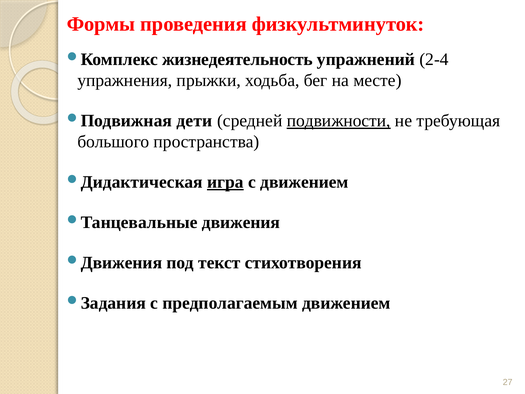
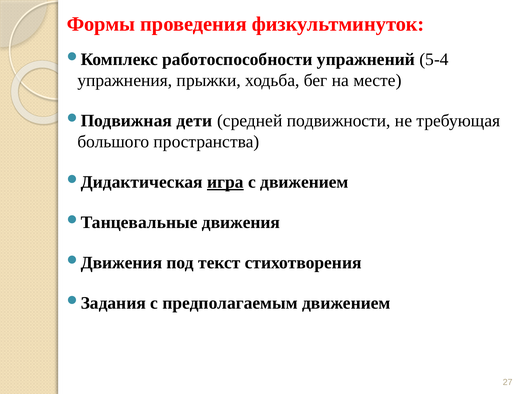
жизнедеятельность: жизнедеятельность -> работоспособности (237, 59)
2-4: 2-4 -> 5-4 (434, 59)
подвижности underline: present -> none (339, 121)
